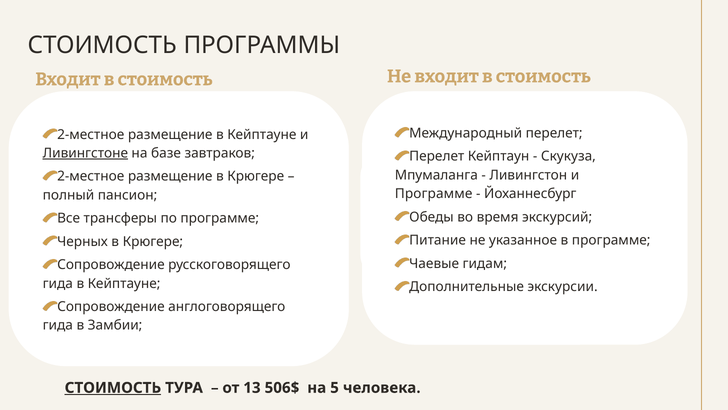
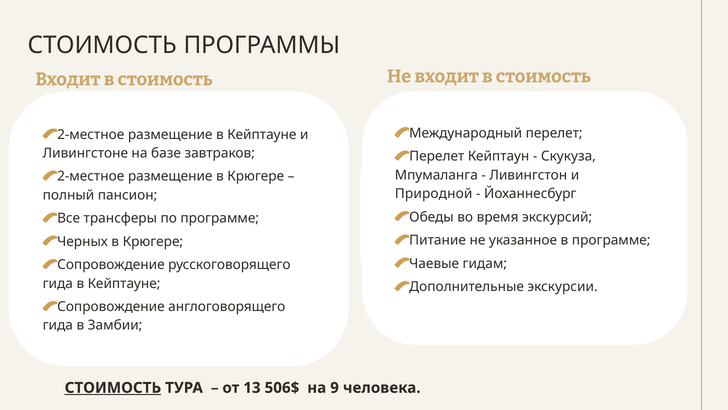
Ливингстоне underline: present -> none (85, 153)
Программе: Программе -> Природной (434, 194)
5: 5 -> 9 (335, 387)
